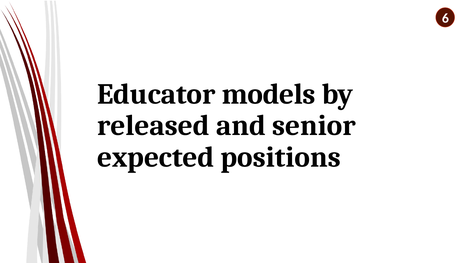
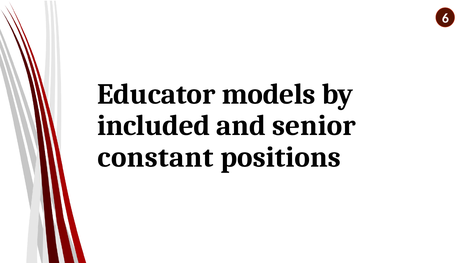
released: released -> included (154, 126)
expected: expected -> constant (155, 157)
